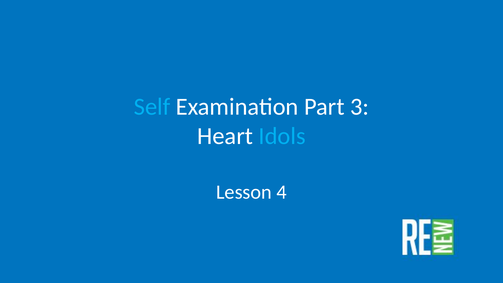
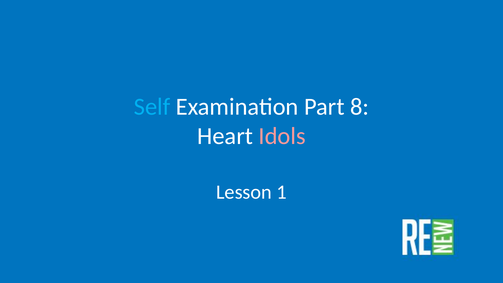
3: 3 -> 8 (360, 107)
Idols colour: light blue -> pink (282, 136)
4: 4 -> 1 (282, 192)
